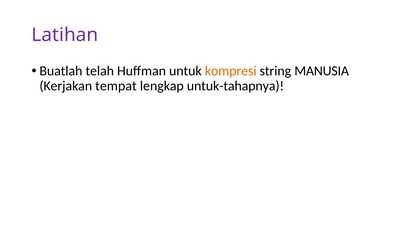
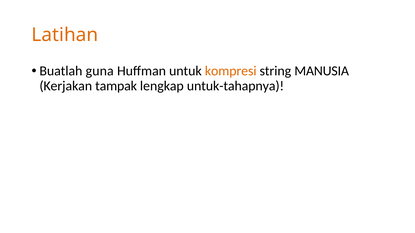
Latihan colour: purple -> orange (65, 35)
telah: telah -> guna (100, 71)
tempat: tempat -> tampak (116, 86)
